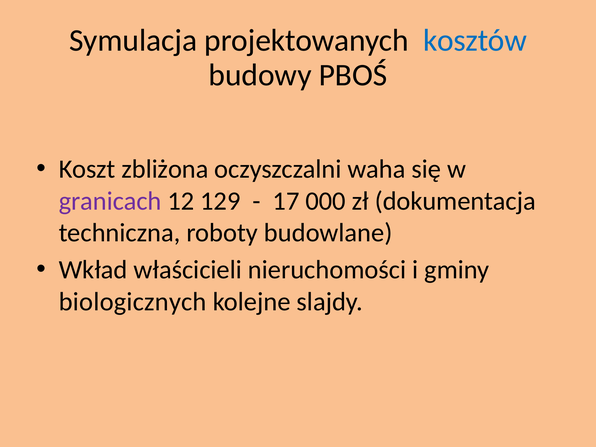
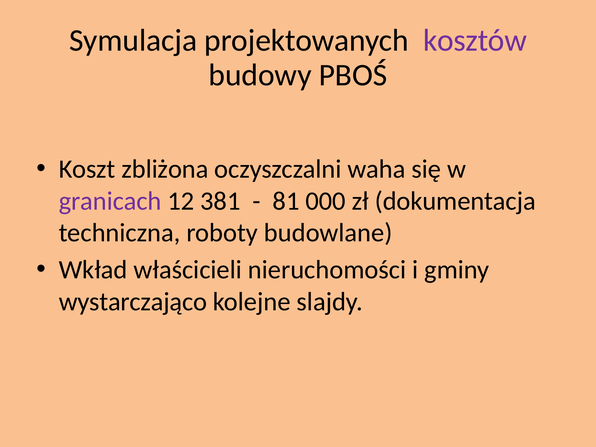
kosztów colour: blue -> purple (475, 40)
129: 129 -> 381 (220, 201)
17: 17 -> 81 (286, 201)
biologicznych: biologicznych -> wystarczająco (133, 302)
